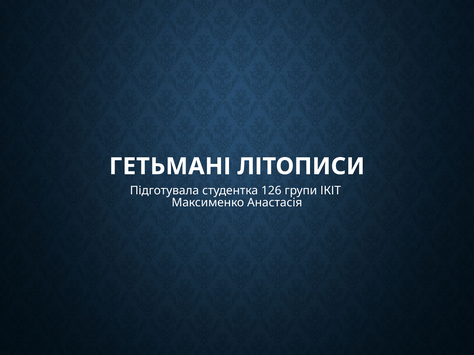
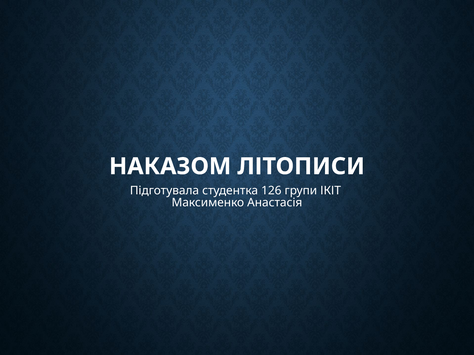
ГЕТЬМАНІ: ГЕТЬМАНІ -> НАКАЗОМ (170, 167)
